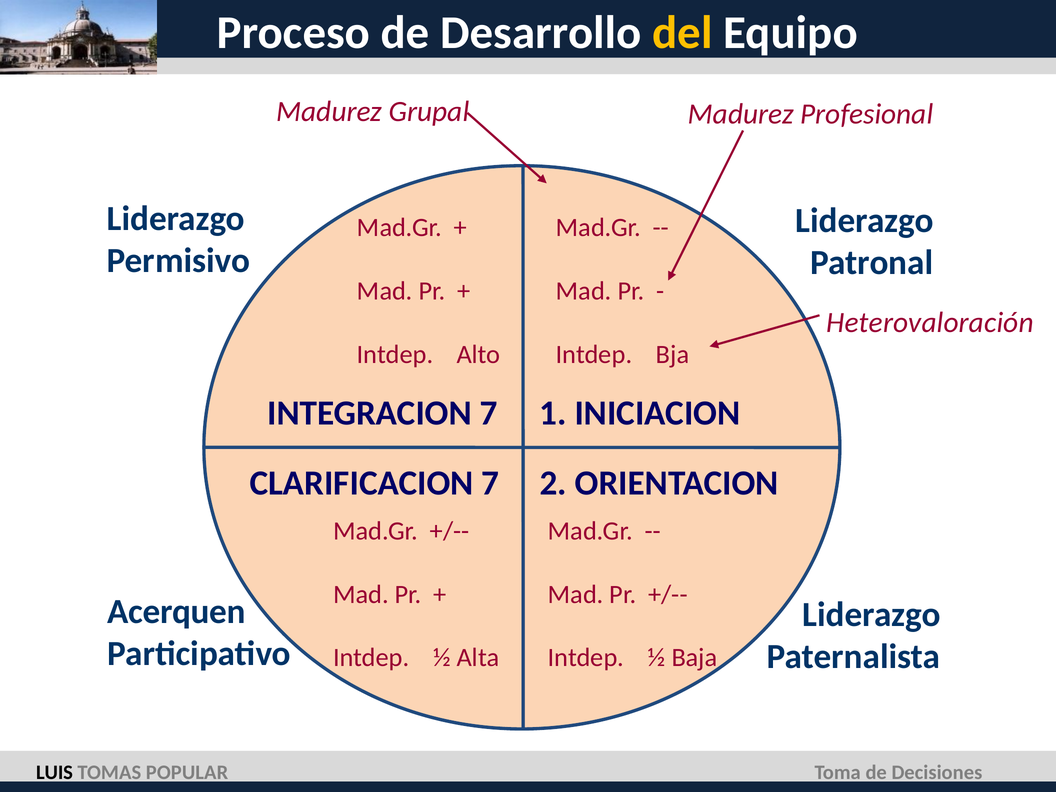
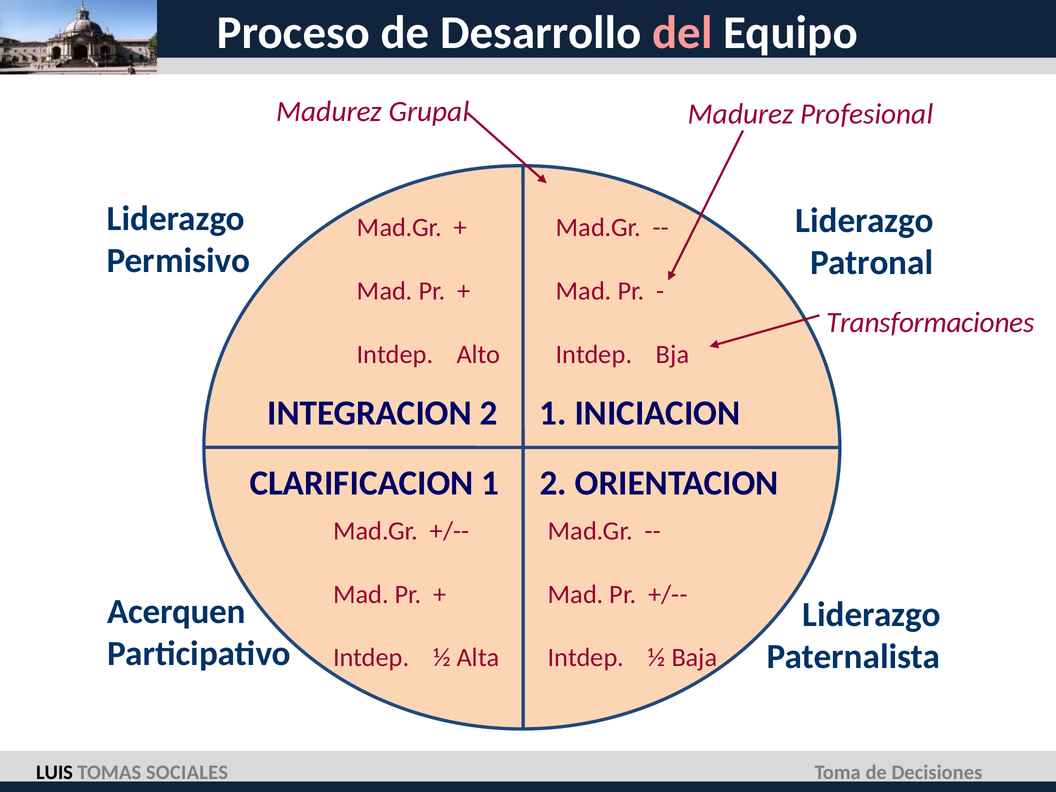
del colour: yellow -> pink (682, 33)
Heterovaloración: Heterovaloración -> Transformaciones (930, 323)
INTEGRACION 7: 7 -> 2 (489, 413)
CLARIFICACION 7: 7 -> 1 (490, 483)
POPULAR: POPULAR -> SOCIALES (187, 773)
